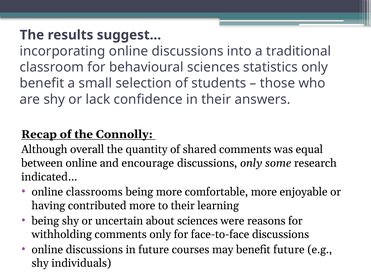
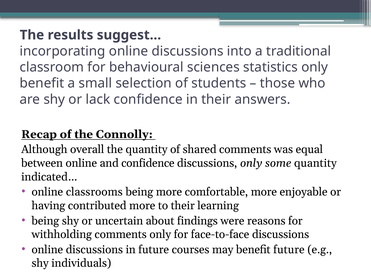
and encourage: encourage -> confidence (148, 163)
some research: research -> quantity (315, 163)
about sciences: sciences -> findings (197, 220)
